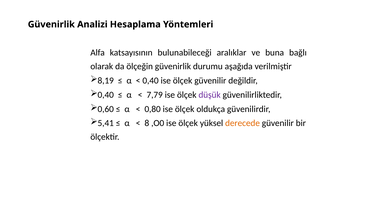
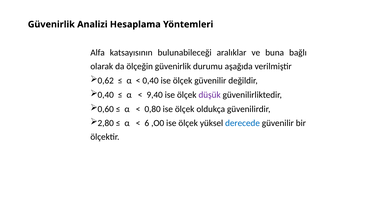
8,19: 8,19 -> 0,62 (106, 80)
7,79: 7,79 -> 9,40 (155, 94)
5,41: 5,41 -> 2,80 (106, 123)
8: 8 -> 6 (147, 123)
derecede colour: orange -> blue (243, 123)
